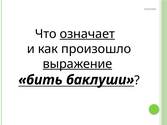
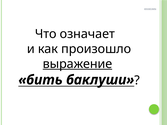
означает underline: present -> none (87, 34)
